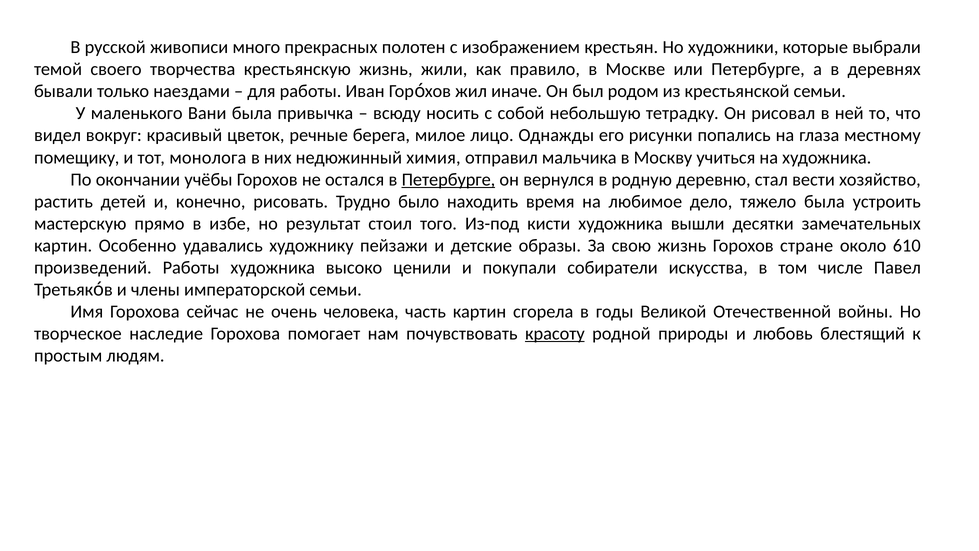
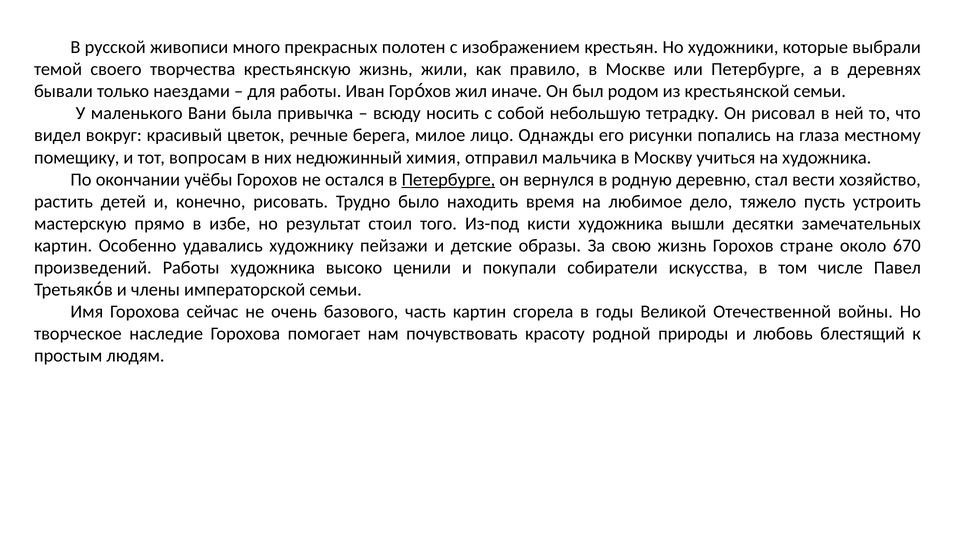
монолога: монолога -> вопросам (208, 157)
тяжело была: была -> пусть (825, 201)
610: 610 -> 670 (907, 245)
человека: человека -> базового (361, 312)
красоту underline: present -> none (555, 334)
